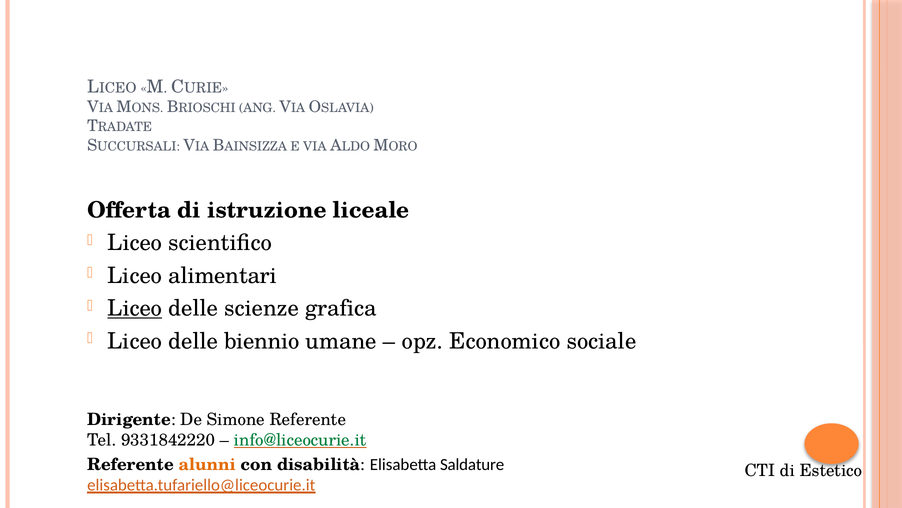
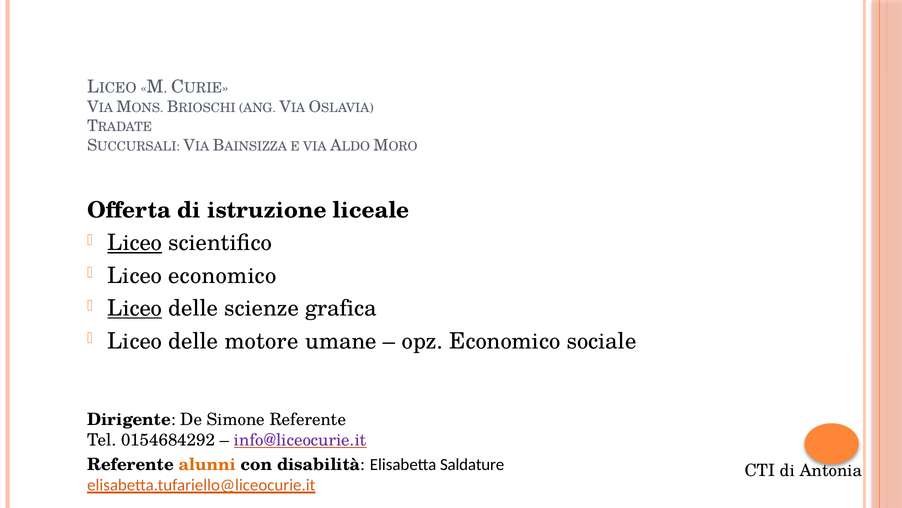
Liceo underline: none -> present (135, 243)
Liceo alimentari: alimentari -> economico (222, 275)
biennio: biennio -> motore (262, 341)
9331842220: 9331842220 -> 0154684292 (168, 439)
info@liceocurie.it colour: green -> purple (300, 439)
Estetico: Estetico -> Antonia (831, 470)
